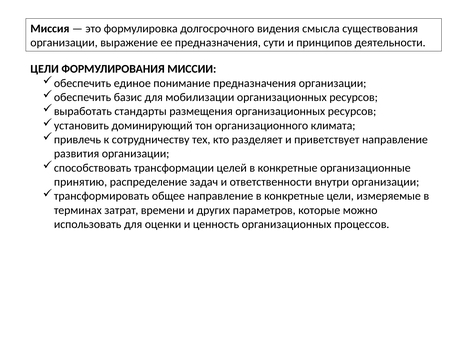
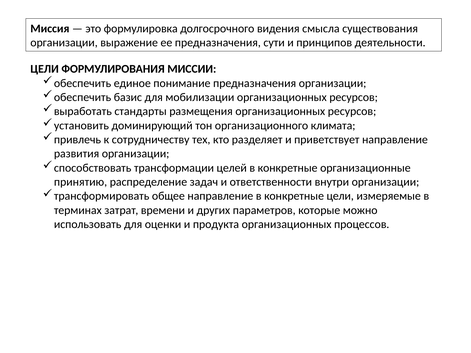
ценность: ценность -> продукта (216, 224)
